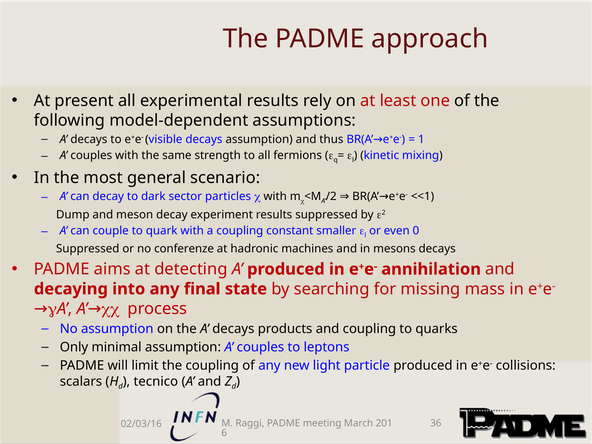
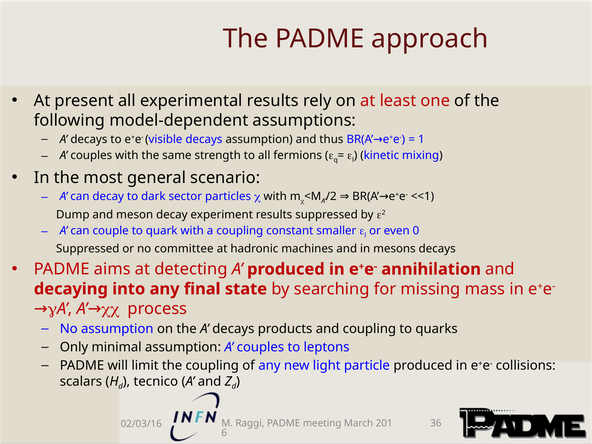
conferenze: conferenze -> committee (184, 249)
